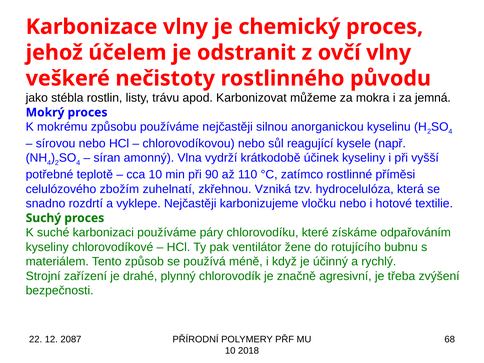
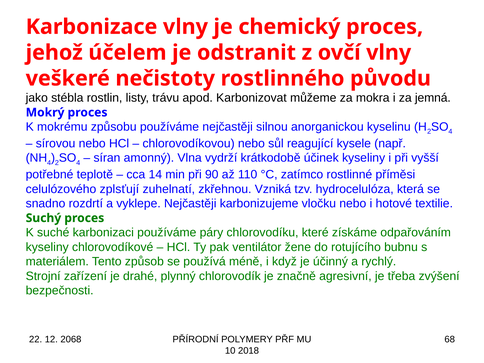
cca 10: 10 -> 14 (155, 174)
zbožím: zbožím -> zplsťují (119, 189)
2087: 2087 -> 2068 (71, 339)
